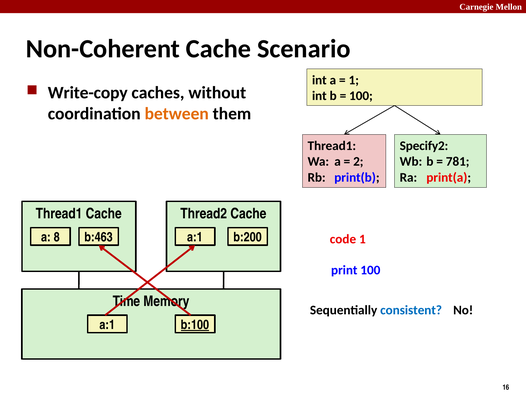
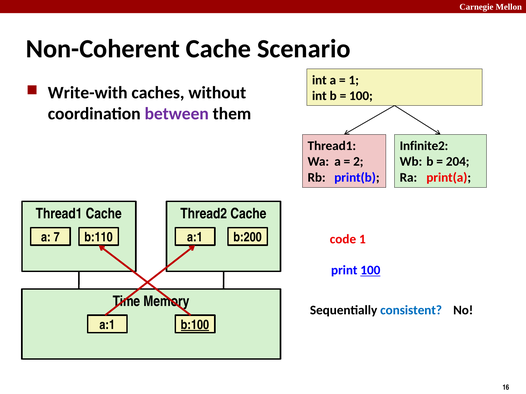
Write-copy: Write-copy -> Write-with (88, 93)
between colour: orange -> purple (177, 114)
Specify2: Specify2 -> Infinite2 (424, 146)
781: 781 -> 204 (458, 162)
8: 8 -> 7 (57, 238)
b:463: b:463 -> b:110 (99, 238)
100 underline: none -> present (370, 271)
